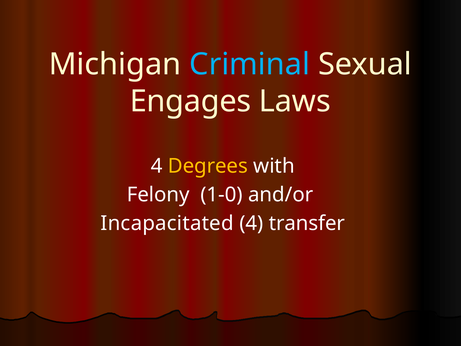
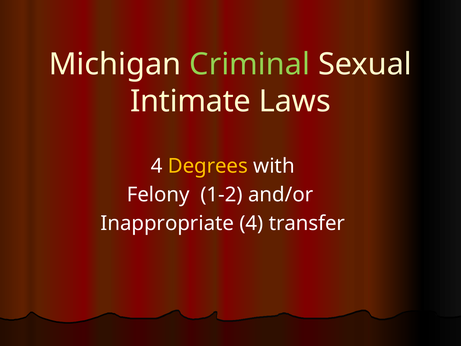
Criminal colour: light blue -> light green (250, 64)
Engages: Engages -> Intimate (191, 101)
1-0: 1-0 -> 1-2 (222, 195)
Incapacitated: Incapacitated -> Inappropriate (167, 223)
